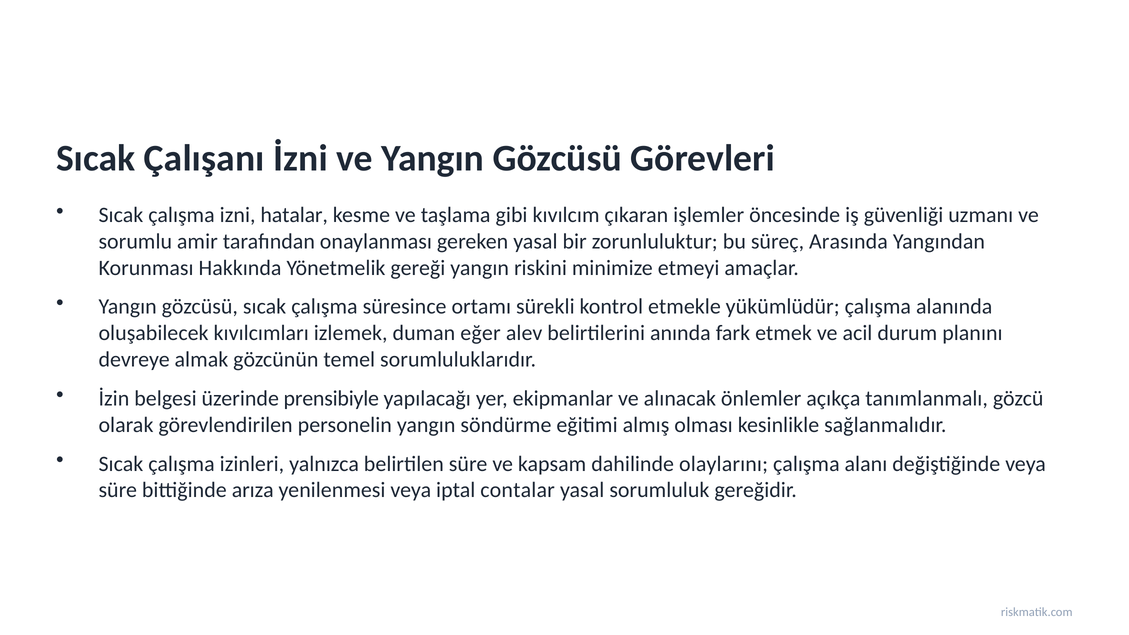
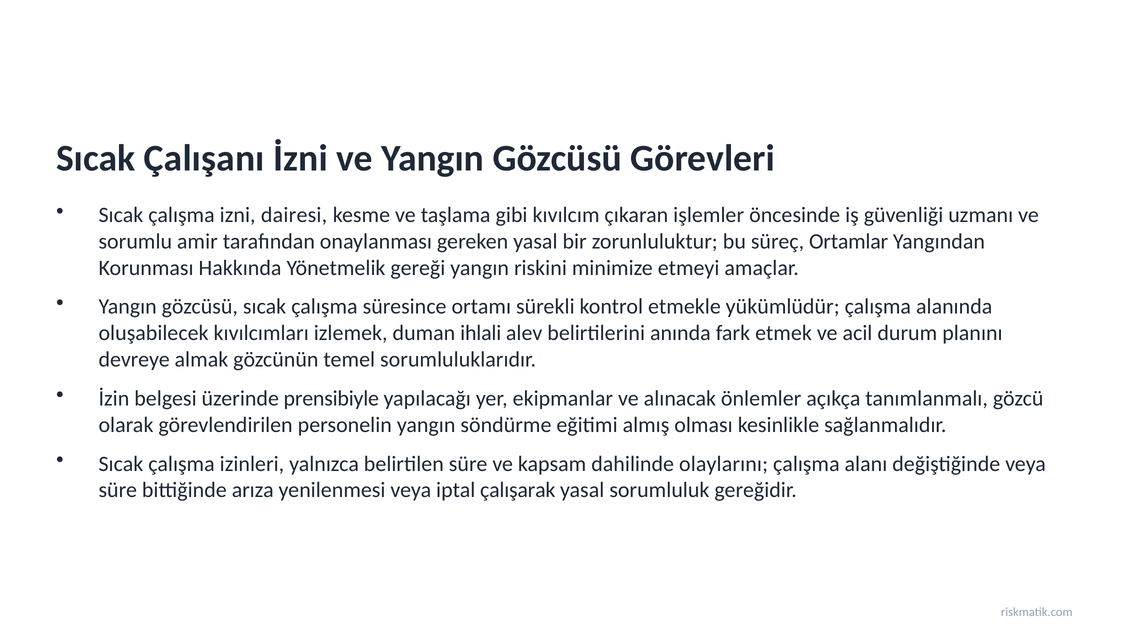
hatalar: hatalar -> dairesi (294, 215)
Arasında: Arasında -> Ortamlar (849, 241)
eğer: eğer -> ihlali (481, 333)
contalar: contalar -> çalışarak (518, 490)
